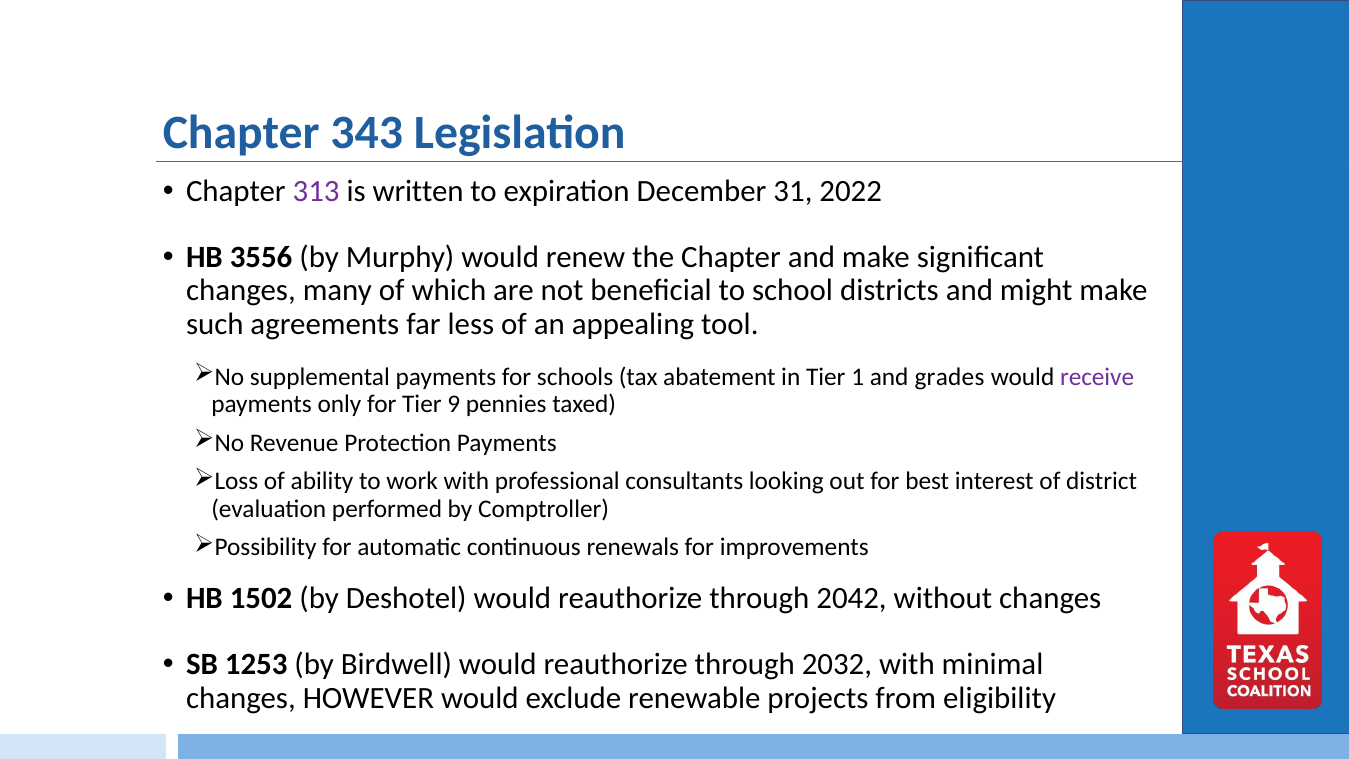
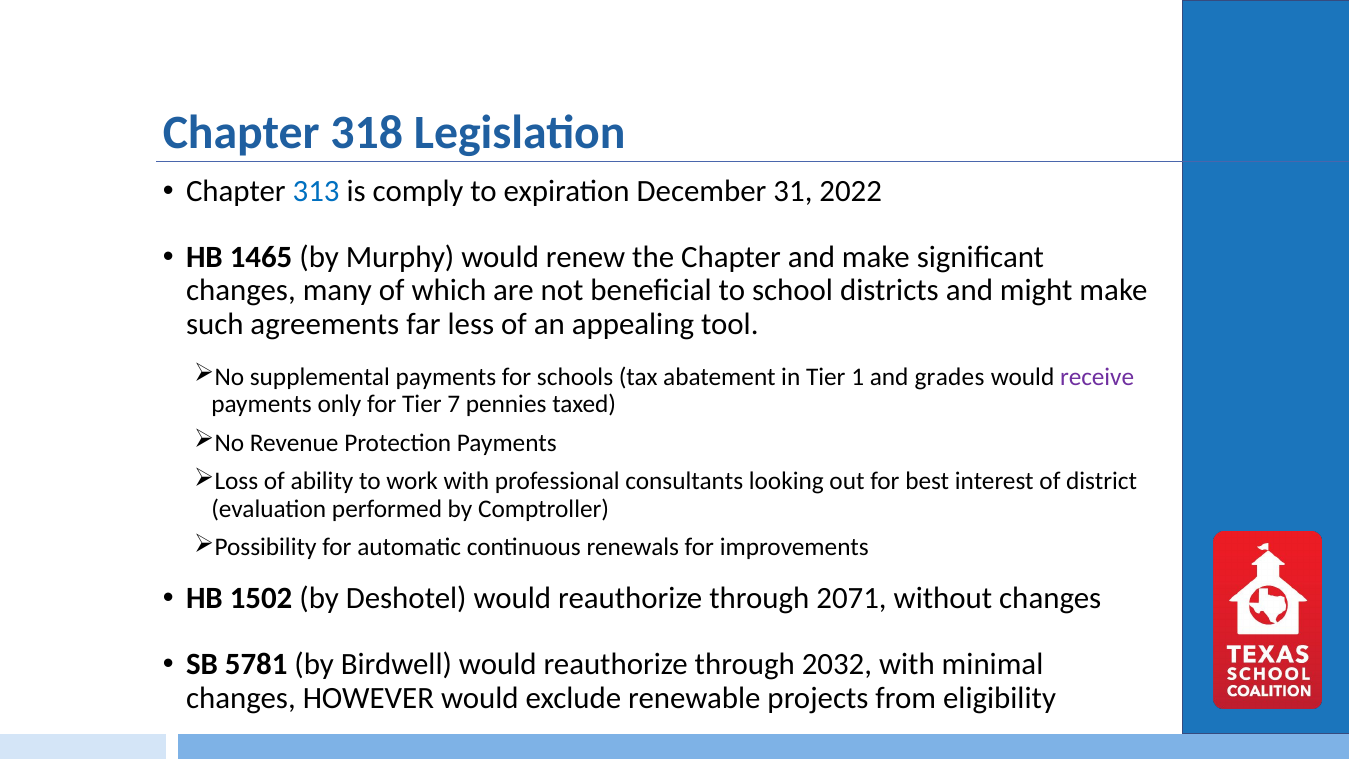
343: 343 -> 318 (367, 133)
313 colour: purple -> blue (316, 191)
written: written -> comply (418, 191)
3556: 3556 -> 1465 (261, 257)
9: 9 -> 7 (454, 404)
2042: 2042 -> 2071 (852, 599)
1253: 1253 -> 5781 (256, 664)
